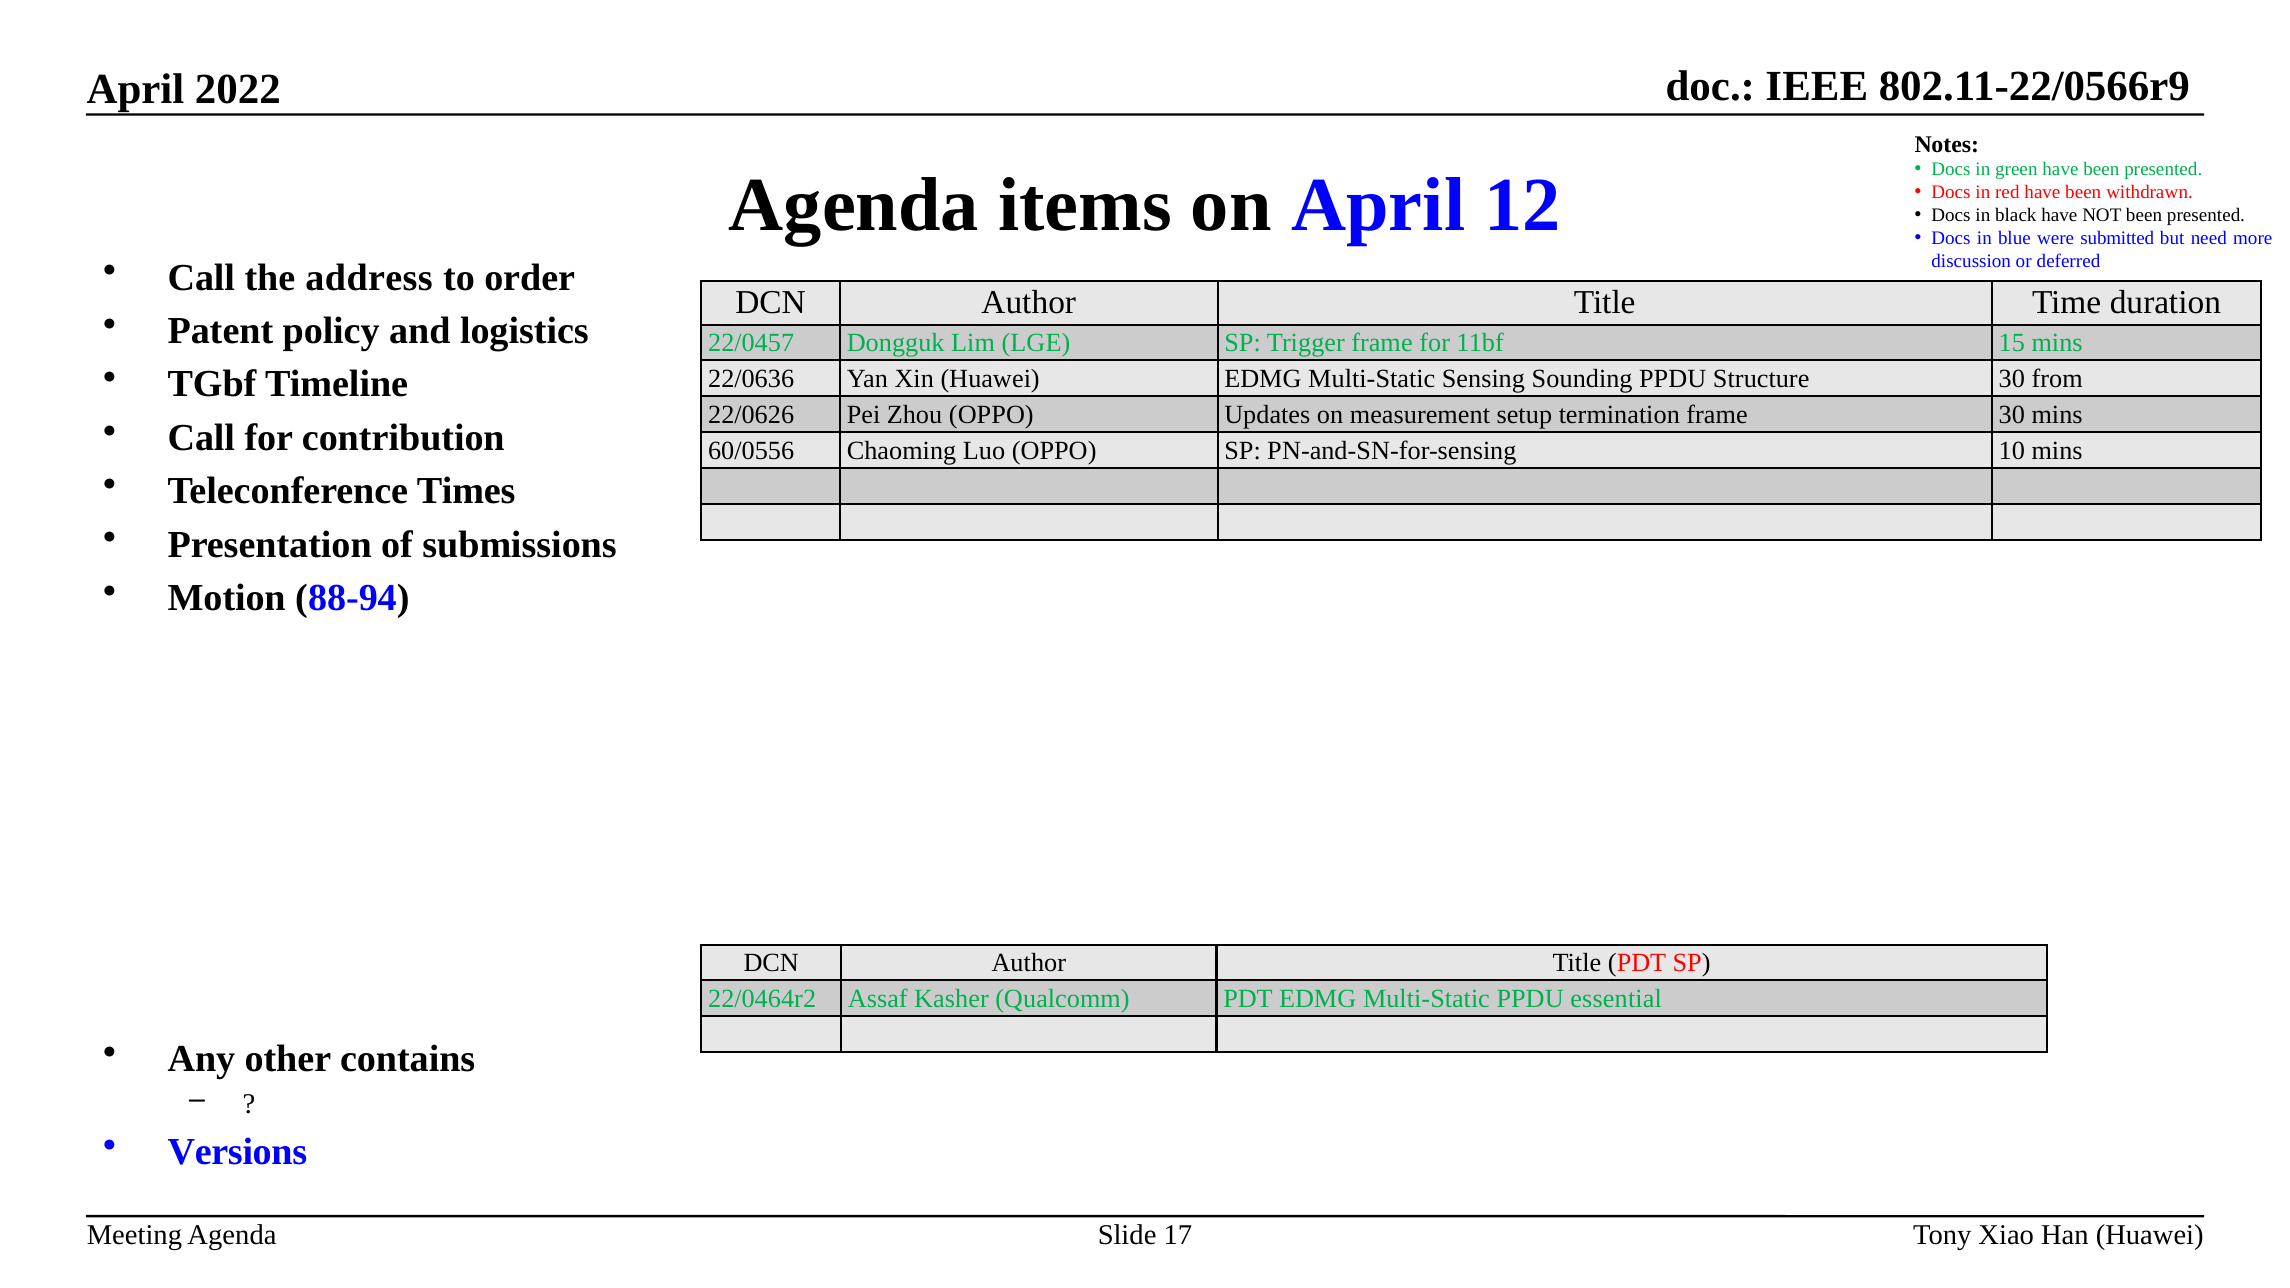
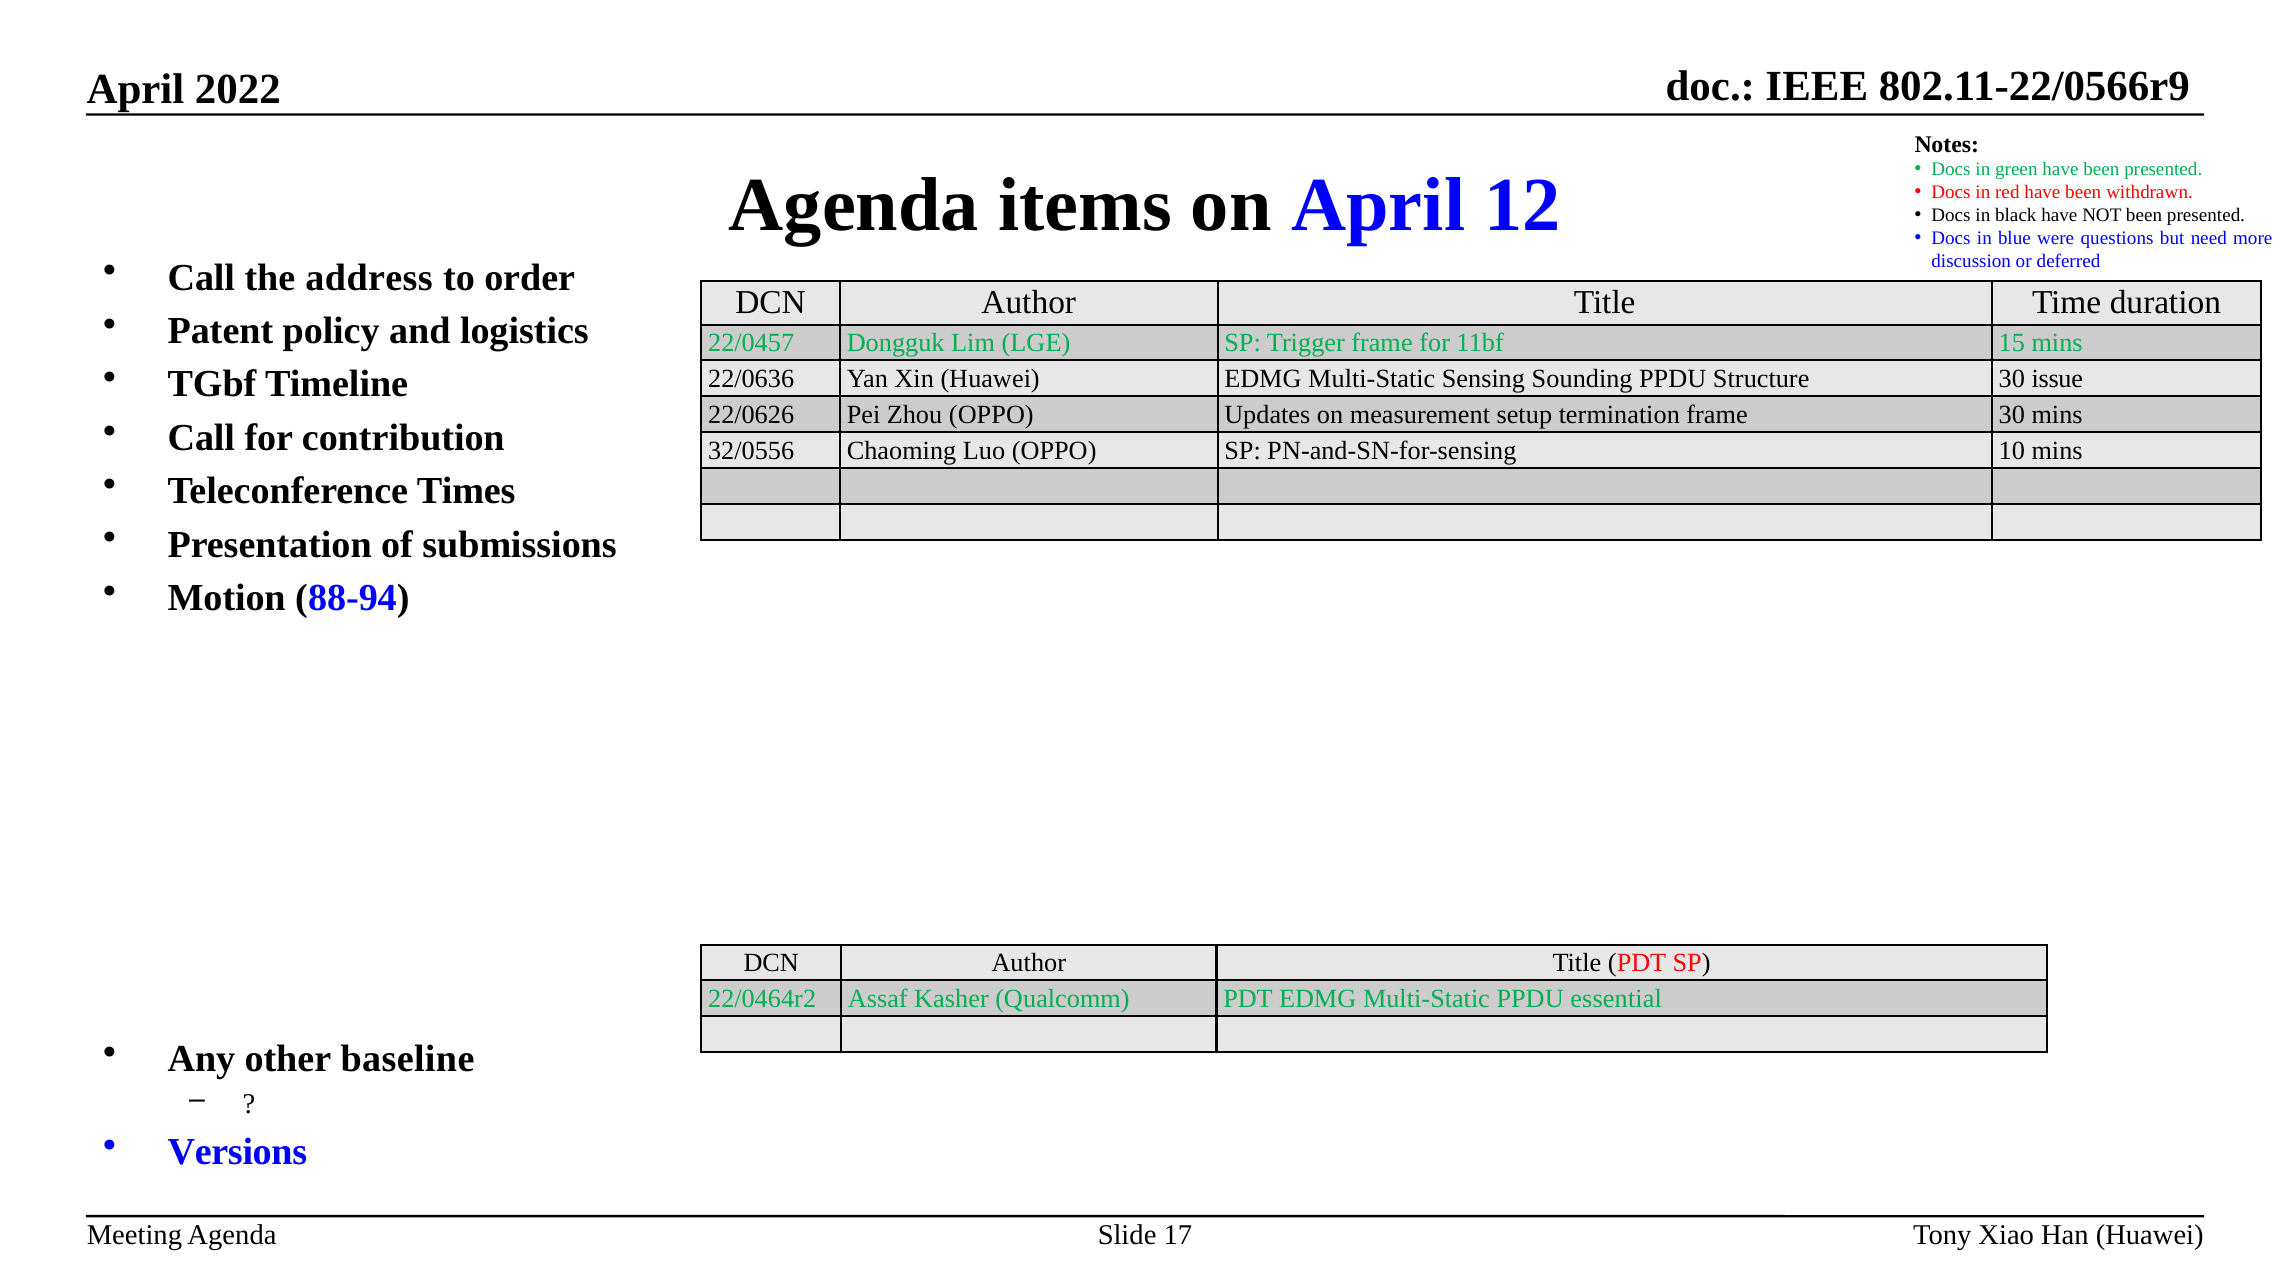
submitted: submitted -> questions (2117, 238)
from: from -> issue (2057, 379)
60/0556: 60/0556 -> 32/0556 (751, 450)
contains: contains -> baseline (407, 1059)
